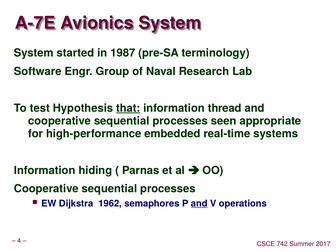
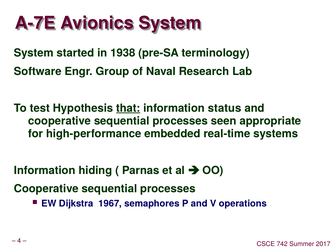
1987: 1987 -> 1938 (123, 53)
thread: thread -> status (225, 108)
1962: 1962 -> 1967 (110, 204)
and underline: present -> none (199, 204)
